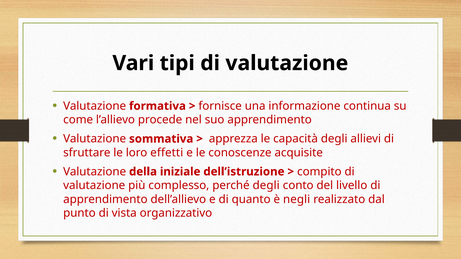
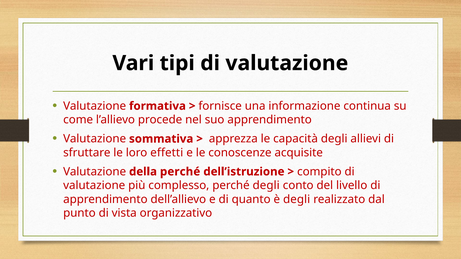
della iniziale: iniziale -> perché (180, 172)
è negli: negli -> degli (297, 199)
